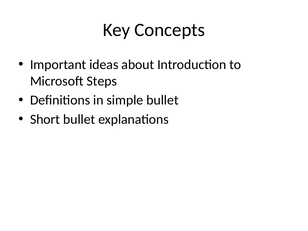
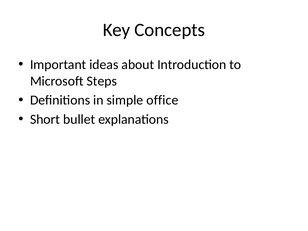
simple bullet: bullet -> office (162, 100)
